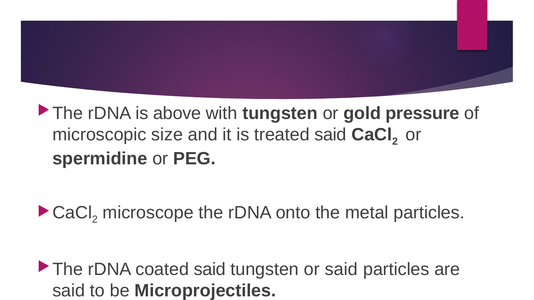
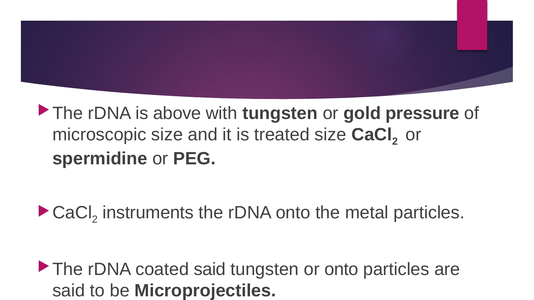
treated said: said -> size (330, 135)
microscope: microscope -> instruments (148, 213)
or said: said -> onto (341, 270)
